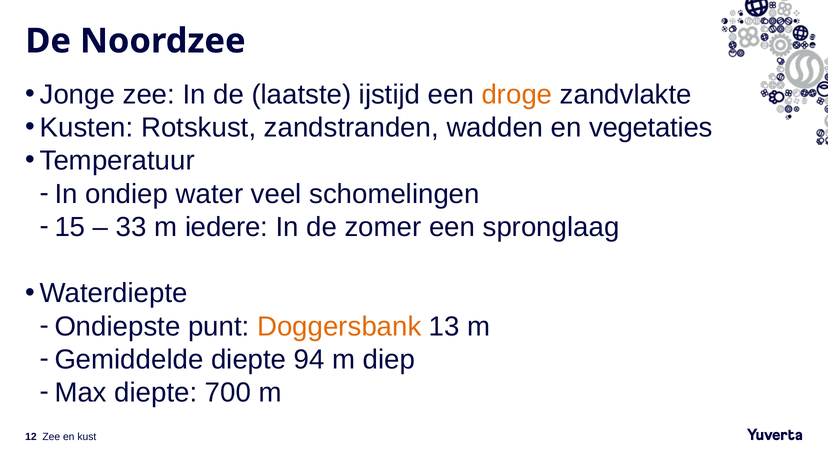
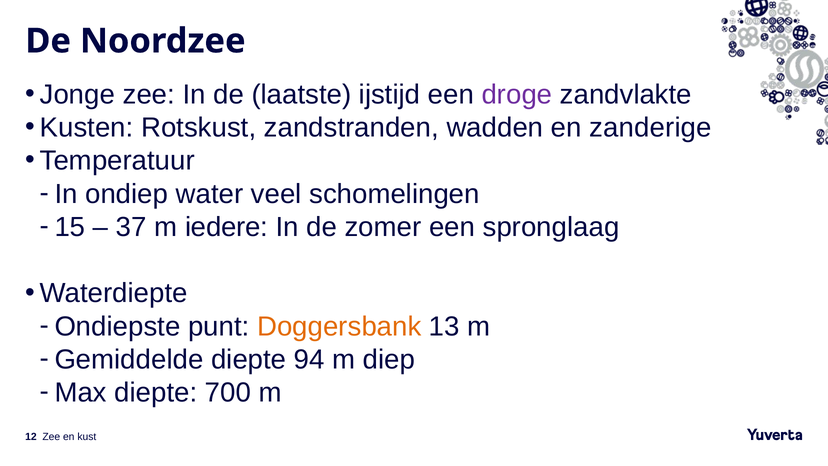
droge colour: orange -> purple (517, 94)
vegetaties: vegetaties -> zanderige (651, 128)
33: 33 -> 37 (131, 227)
